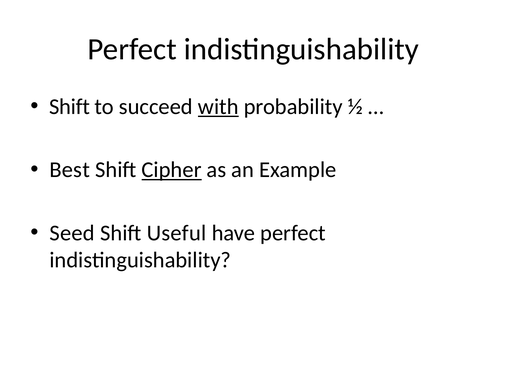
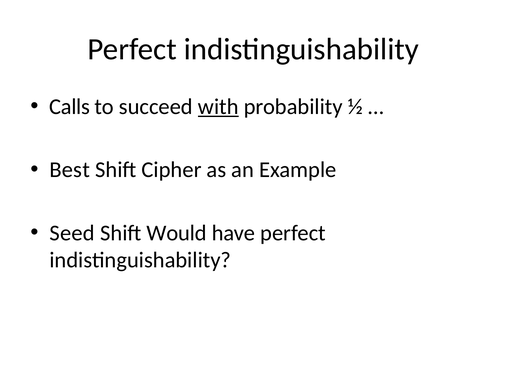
Shift: Shift -> Calls (70, 106)
Cipher underline: present -> none (172, 169)
Useful: Useful -> Would (177, 233)
